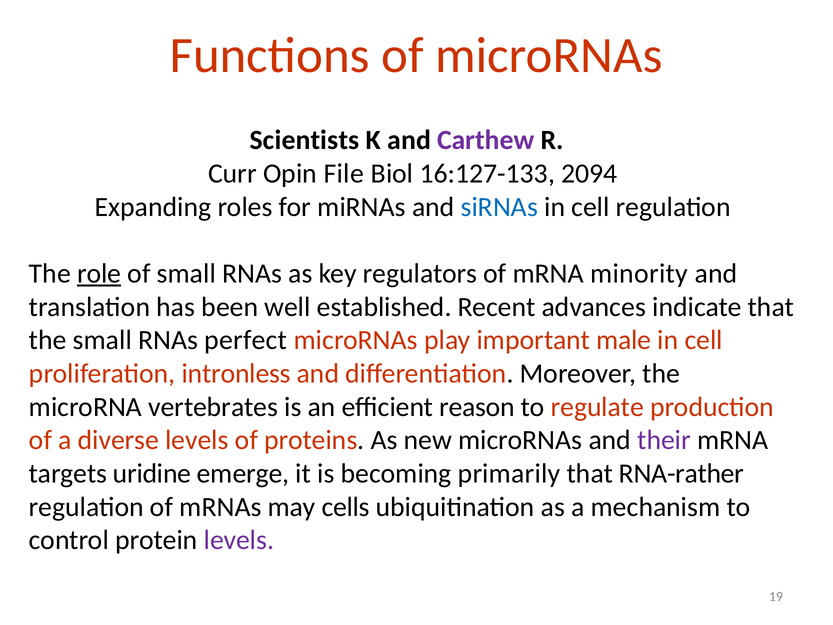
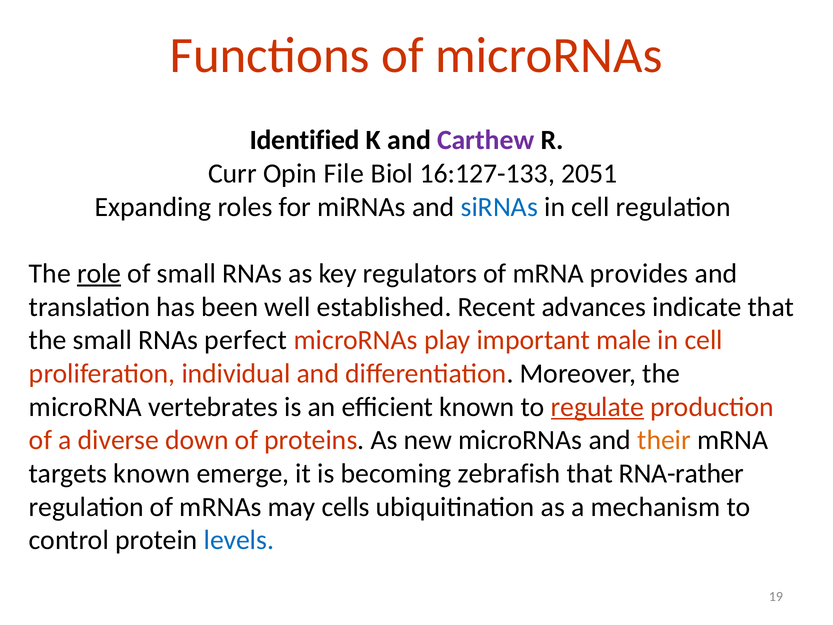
Scientists: Scientists -> Identified (305, 140)
2094: 2094 -> 2051 (589, 173)
minority: minority -> provides (639, 273)
intronless: intronless -> individual (236, 373)
efficient reason: reason -> known (477, 407)
regulate underline: none -> present (597, 407)
diverse levels: levels -> down (197, 440)
their colour: purple -> orange (664, 440)
targets uridine: uridine -> known (152, 473)
primarily: primarily -> zebrafish (509, 473)
levels colour: purple -> blue (239, 540)
